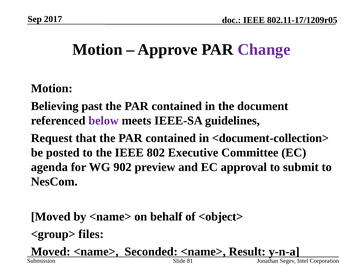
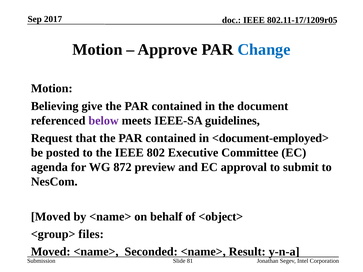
Change colour: purple -> blue (264, 49)
past: past -> give (92, 106)
<document-collection>: <document-collection> -> <document-employed> (270, 138)
902: 902 -> 872 (122, 167)
